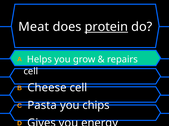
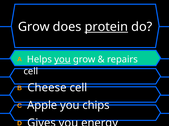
Meat: Meat -> Grow (34, 27)
you underline: none -> present (62, 60)
Pasta: Pasta -> Apple (42, 106)
